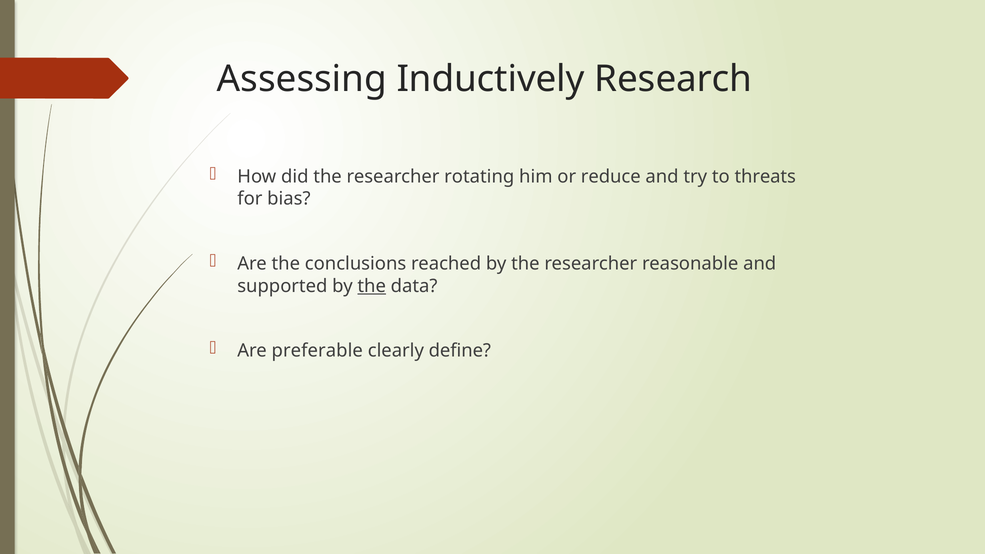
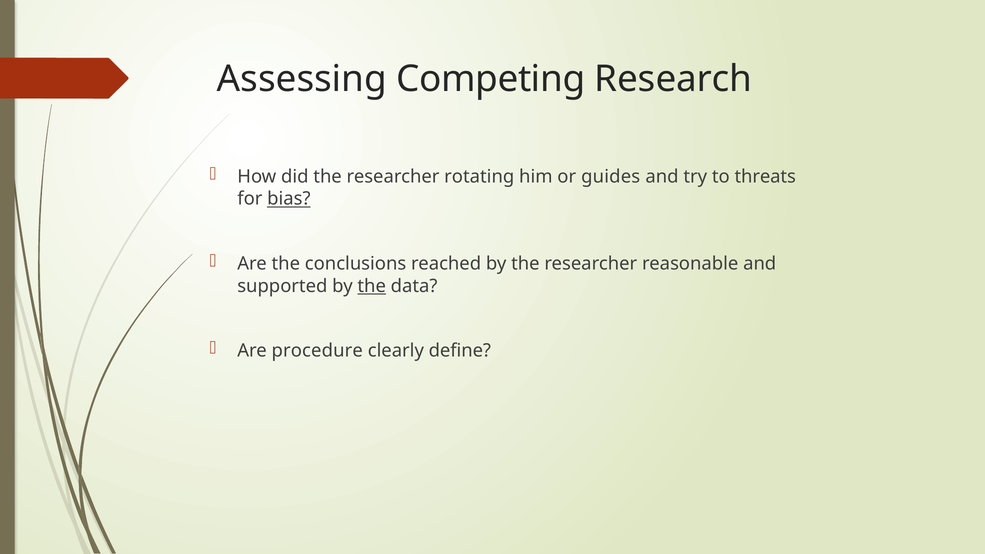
Inductively: Inductively -> Competing (491, 79)
reduce: reduce -> guides (611, 177)
bias underline: none -> present (289, 199)
preferable: preferable -> procedure (317, 351)
